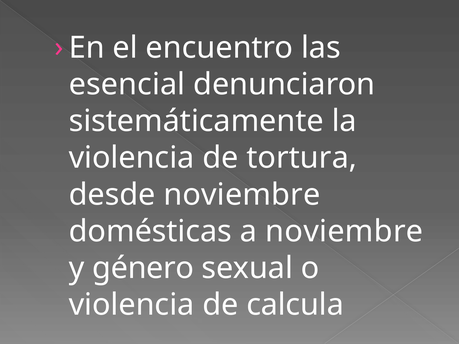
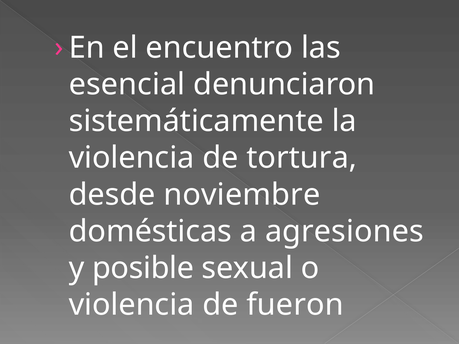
a noviembre: noviembre -> agresiones (344, 231)
género: género -> posible (143, 268)
calcula: calcula -> fueron (295, 305)
